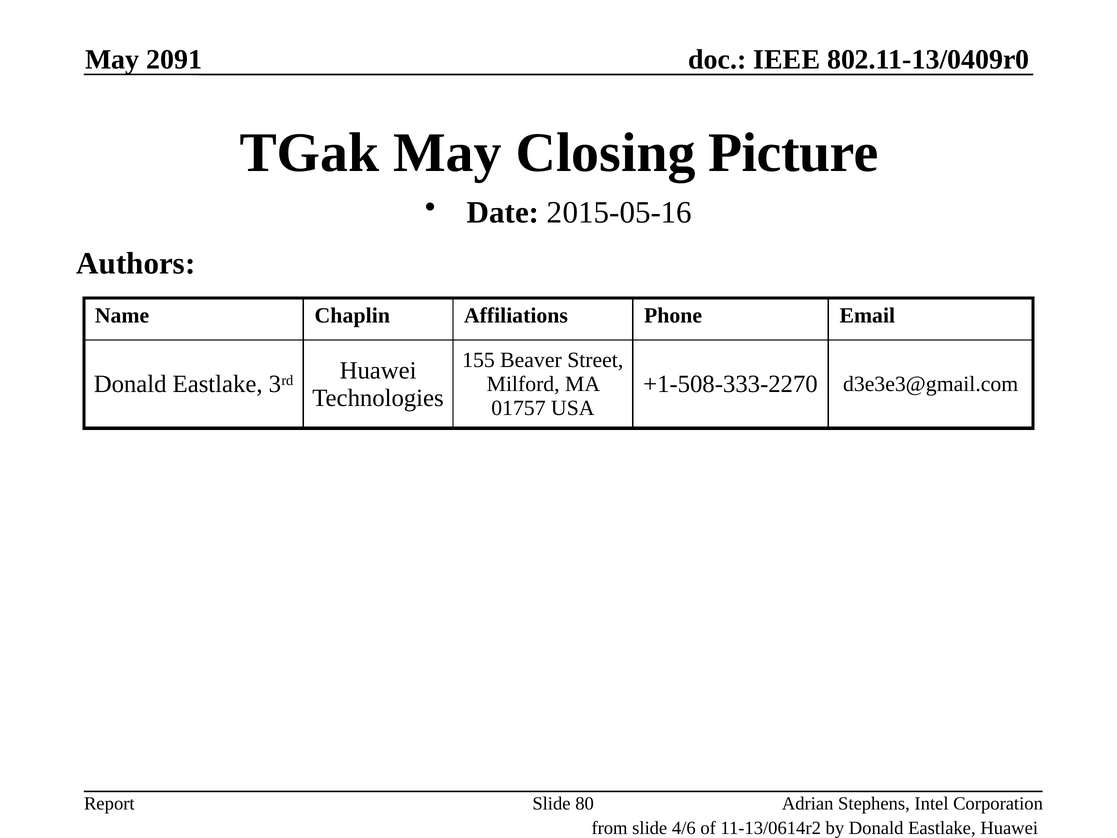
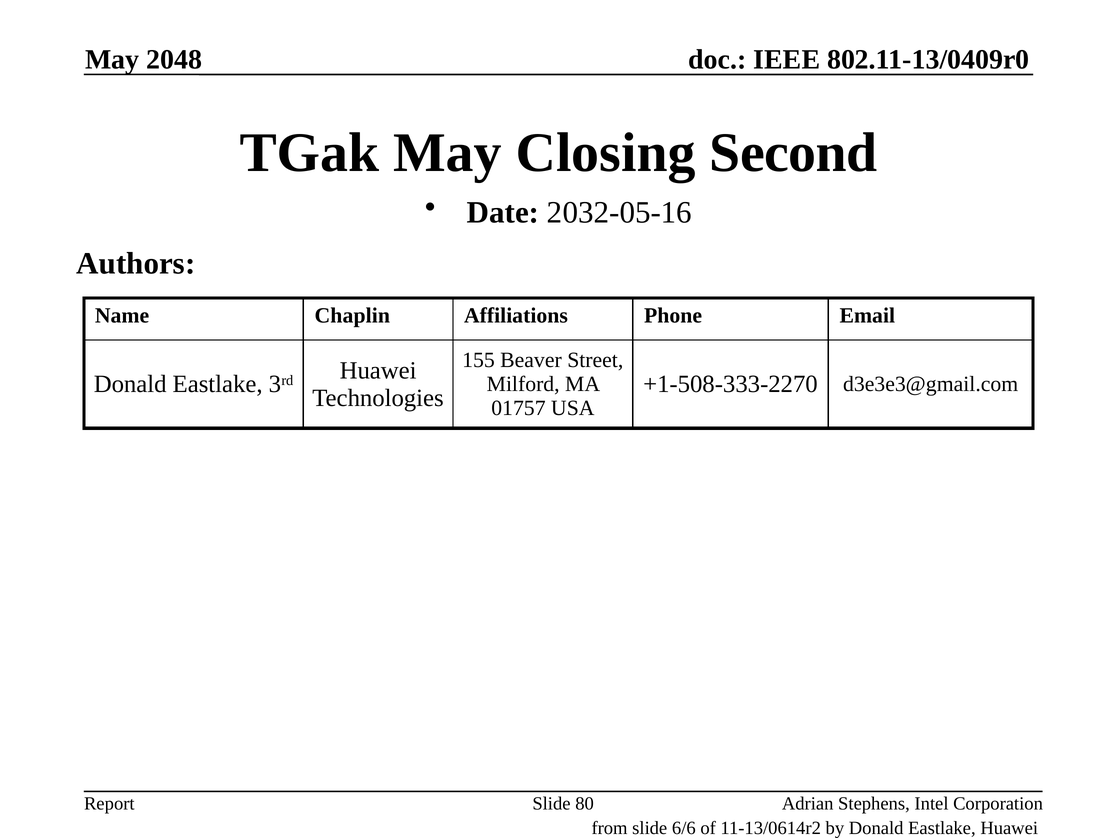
2091: 2091 -> 2048 (174, 60)
Picture: Picture -> Second (793, 153)
2015-05-16: 2015-05-16 -> 2032-05-16 (619, 213)
4/6: 4/6 -> 6/6 (684, 828)
